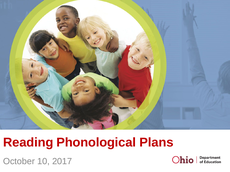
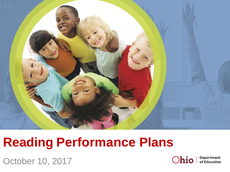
Phonological: Phonological -> Performance (96, 143)
